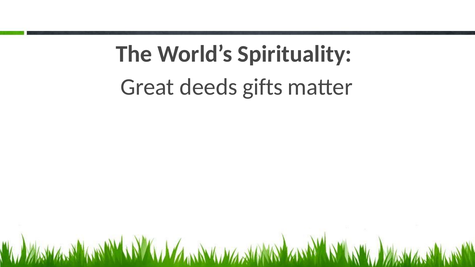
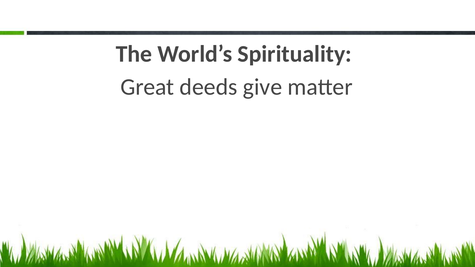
gifts: gifts -> give (262, 87)
